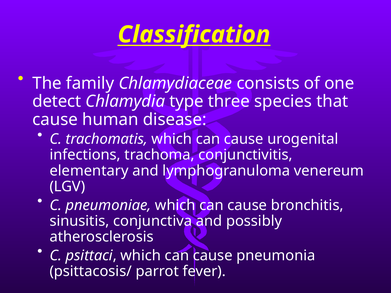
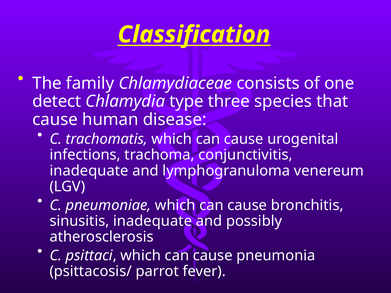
elementary: elementary -> inadequate (89, 171)
sinusitis conjunctiva: conjunctiva -> inadequate (153, 221)
